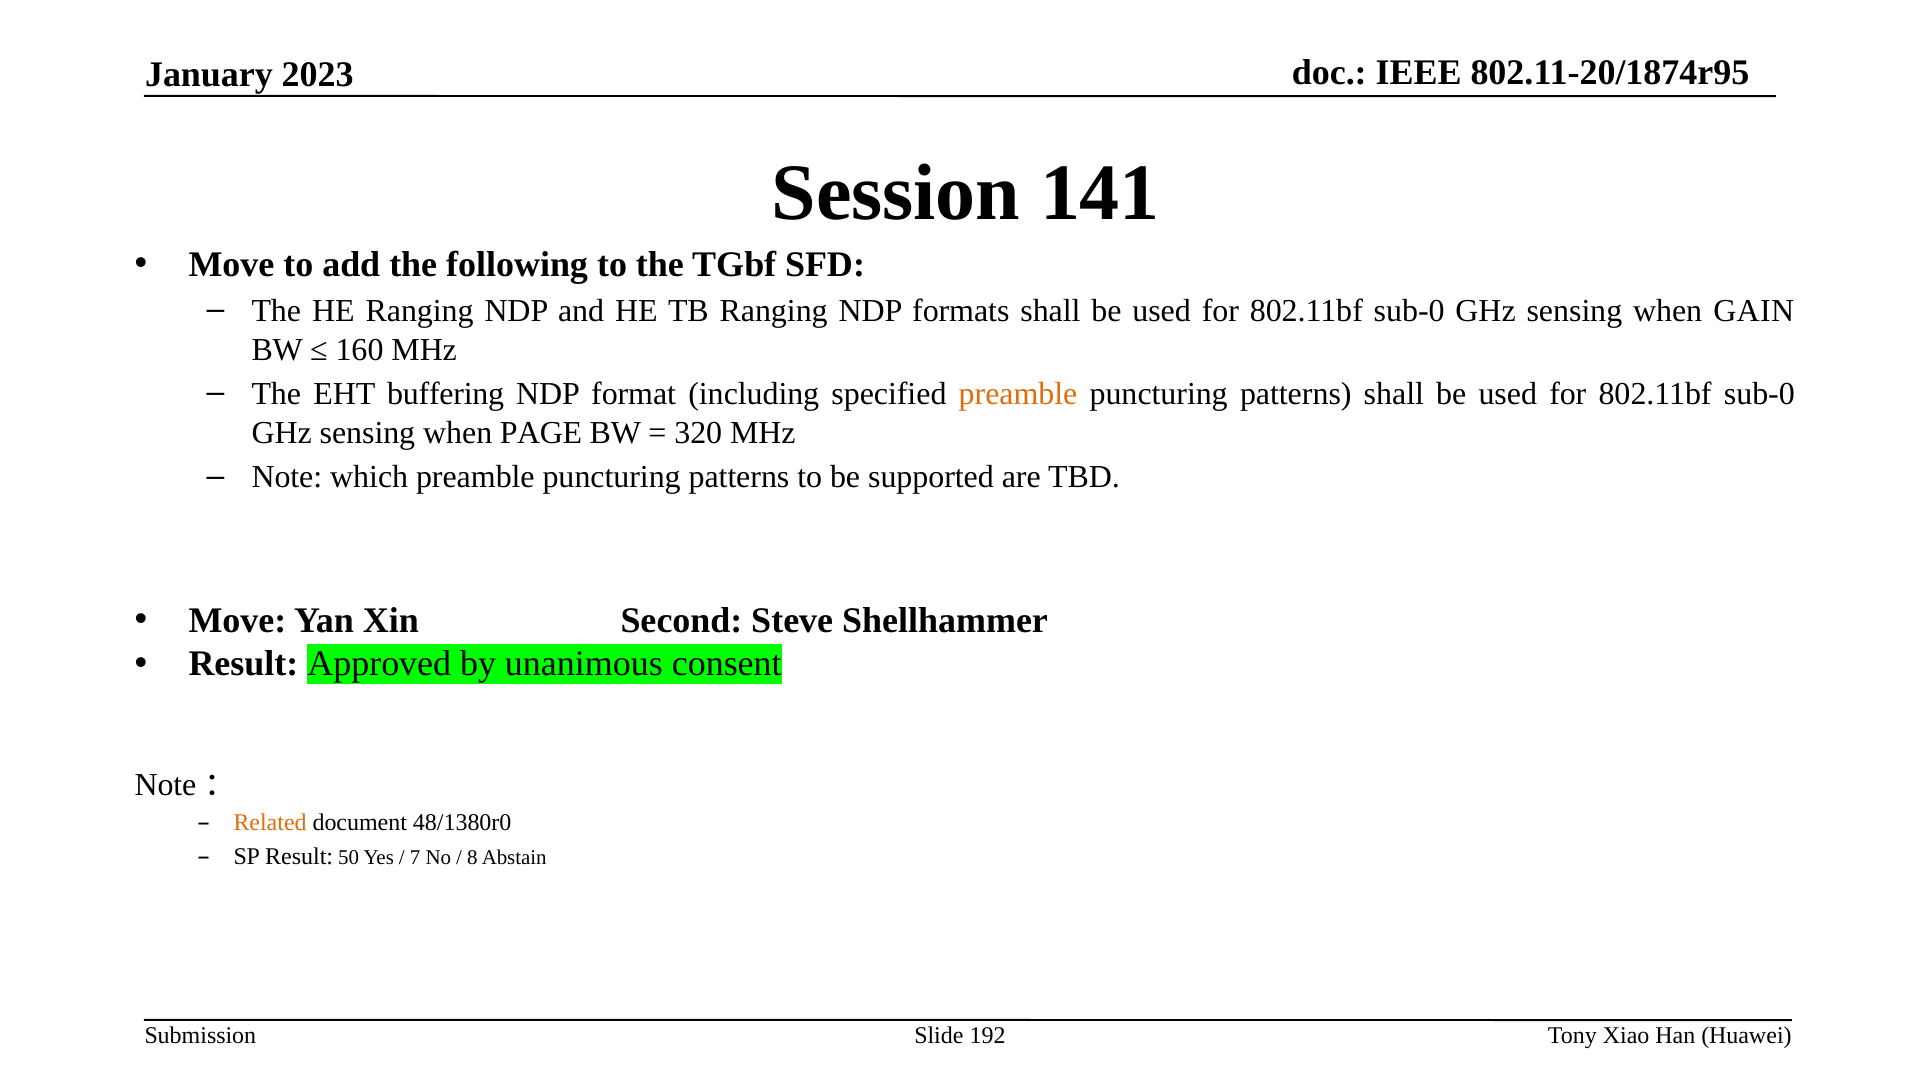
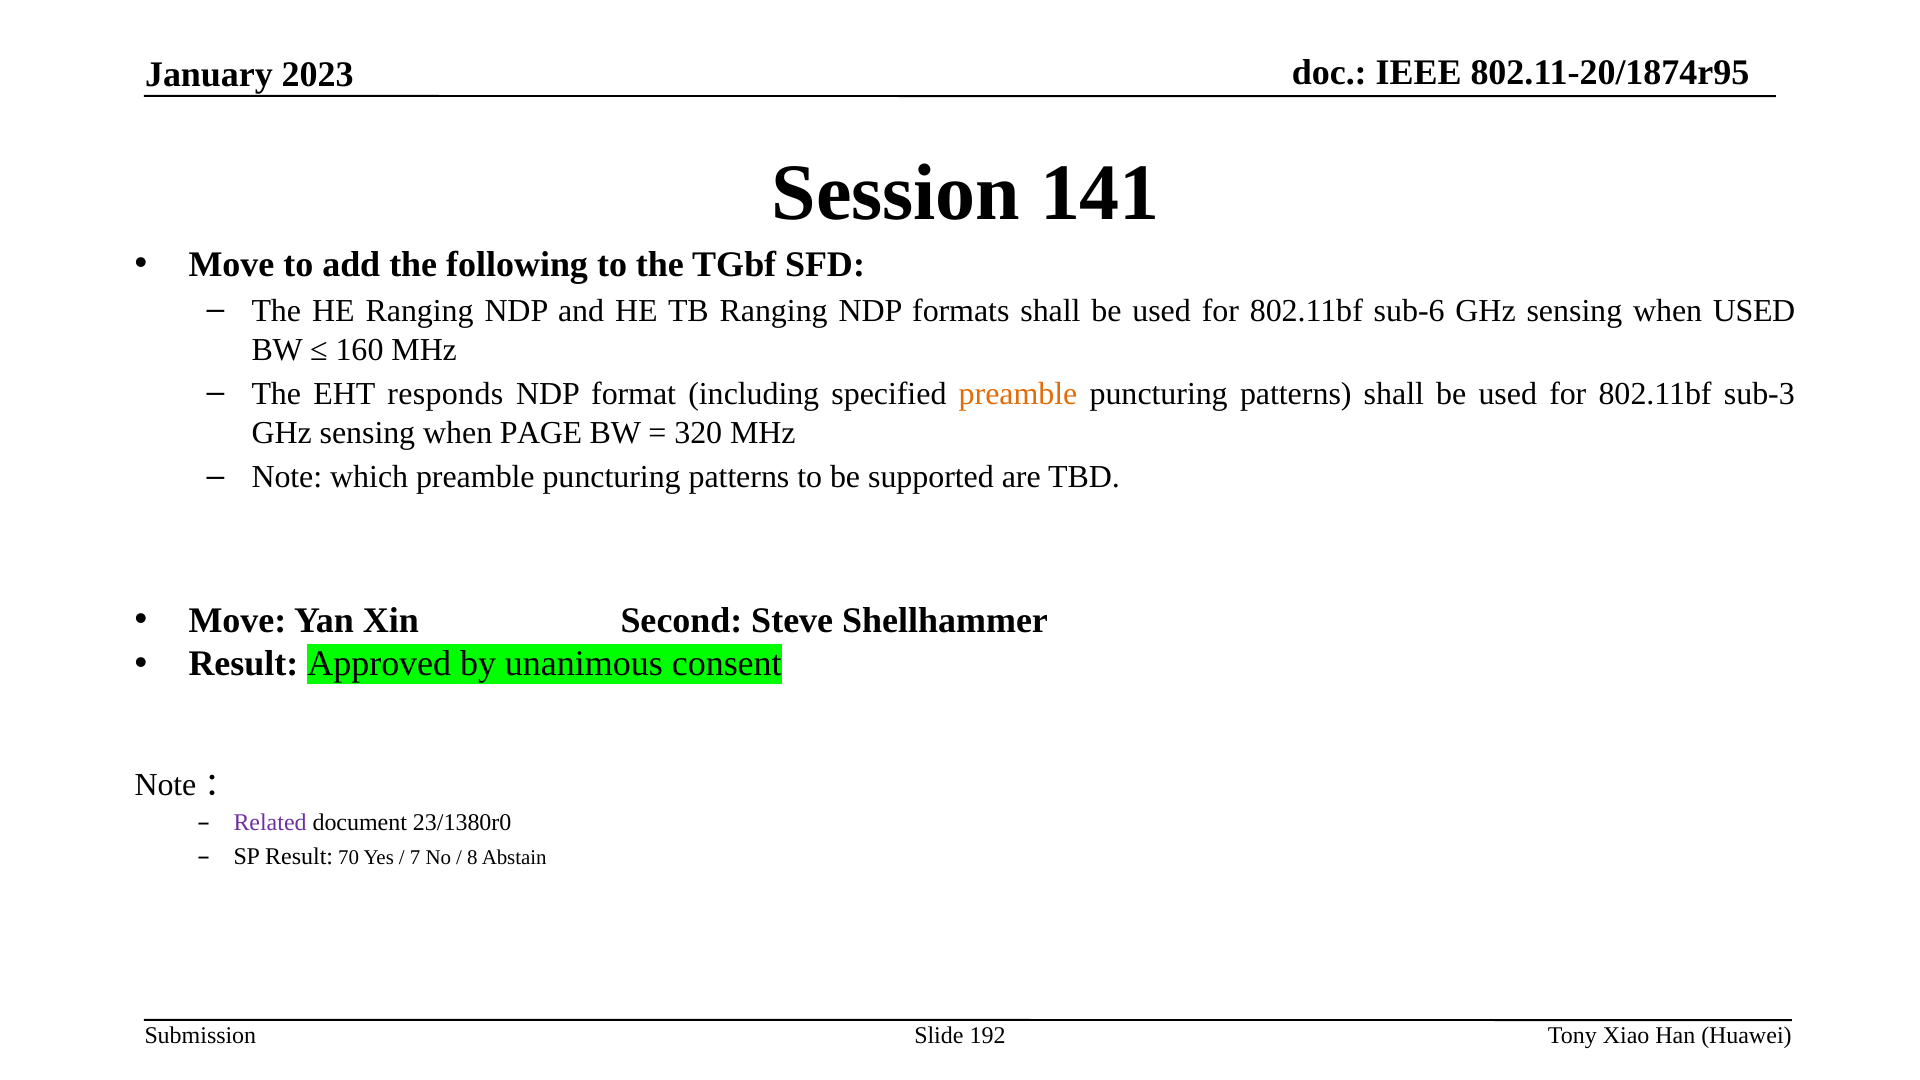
sub-0: sub-0 -> sub-6 (1409, 311)
when GAIN: GAIN -> USED (1754, 311)
buffering: buffering -> responds (445, 394)
sub-0: sub-0 -> sub-3 (1759, 394)
Related colour: orange -> purple (270, 823)
48/1380r0: 48/1380r0 -> 23/1380r0 (462, 823)
50: 50 -> 70 (349, 858)
